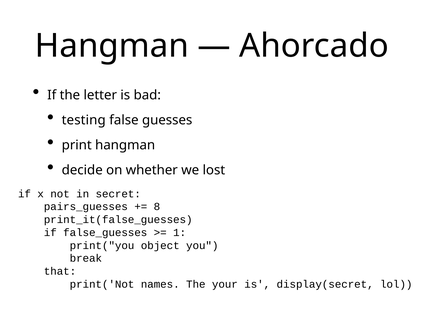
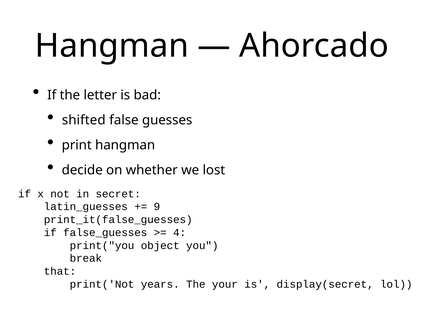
testing: testing -> shifted (84, 120)
pairs_guesses: pairs_guesses -> latin_guesses (86, 207)
8: 8 -> 9 (157, 207)
1: 1 -> 4 (180, 233)
names: names -> years (160, 284)
